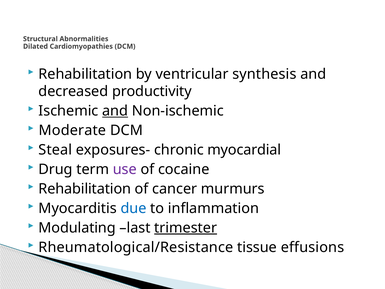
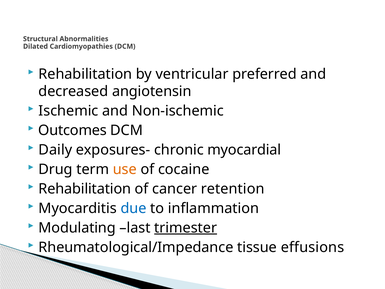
synthesis: synthesis -> preferred (264, 74)
productivity: productivity -> angiotensin (152, 91)
and underline: present -> none (115, 111)
Moderate: Moderate -> Outcomes (73, 130)
Steal: Steal -> Daily (55, 150)
use colour: purple -> orange (125, 169)
murmurs: murmurs -> retention (233, 189)
Rheumatological/Resistance: Rheumatological/Resistance -> Rheumatological/Impedance (136, 247)
